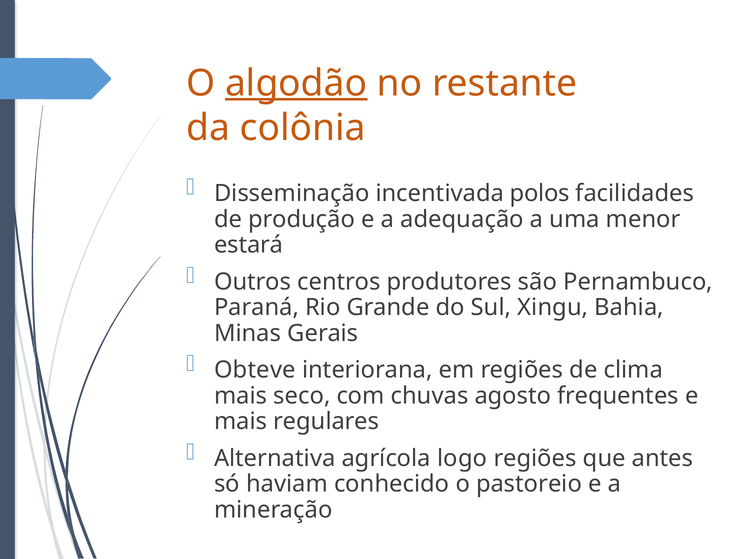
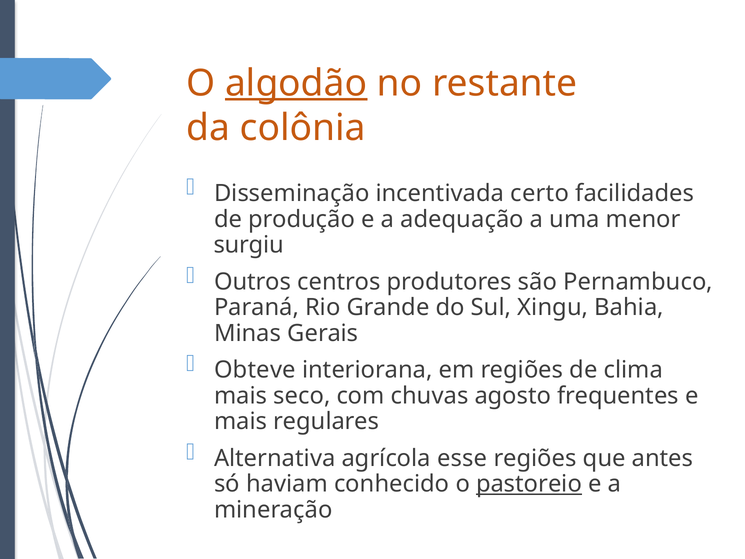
polos: polos -> certo (540, 194)
estará: estará -> surgiu (249, 245)
logo: logo -> esse (462, 458)
pastoreio underline: none -> present (529, 484)
